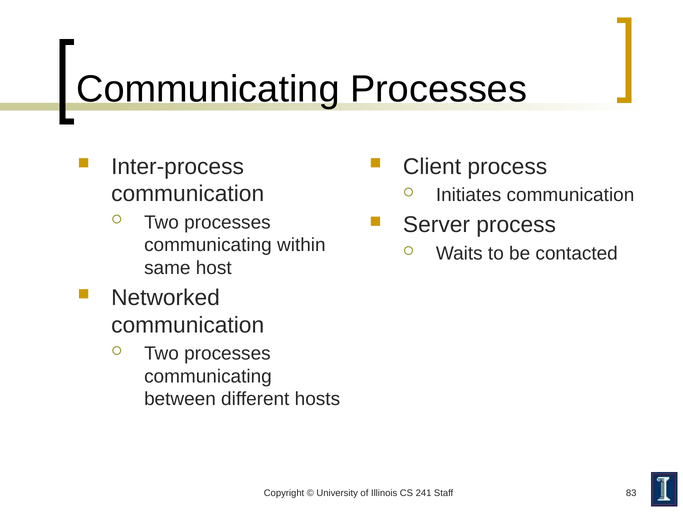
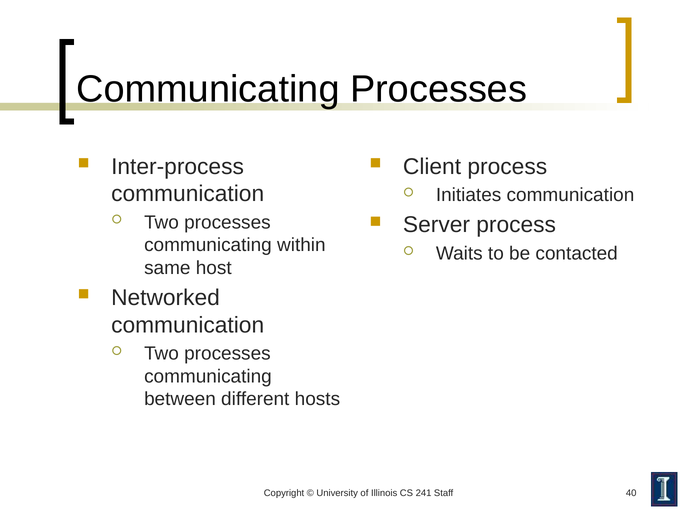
83: 83 -> 40 (631, 494)
